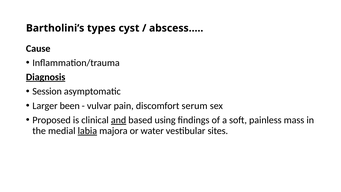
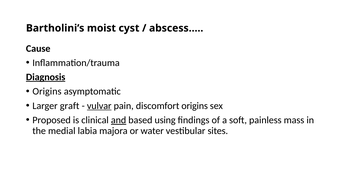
types: types -> moist (101, 28)
Session: Session -> Origins (47, 91)
been: been -> graft (70, 106)
vulvar underline: none -> present (99, 106)
discomfort serum: serum -> origins (195, 106)
labia underline: present -> none (87, 131)
